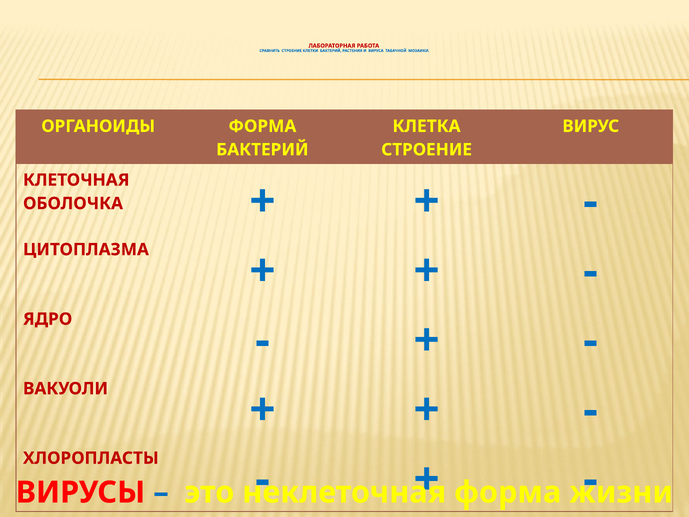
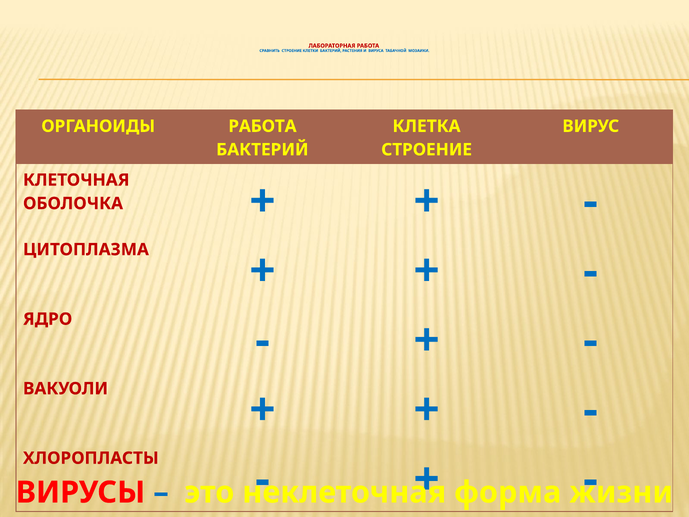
ОРГАНОИДЫ ФОРМА: ФОРМА -> РАБОТА (262, 126)
